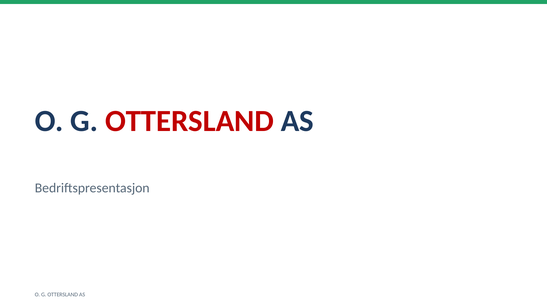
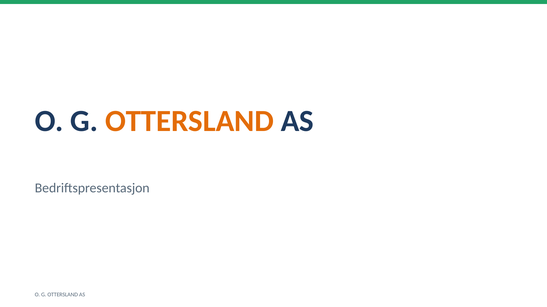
OTTERSLAND colour: red -> orange (189, 121)
